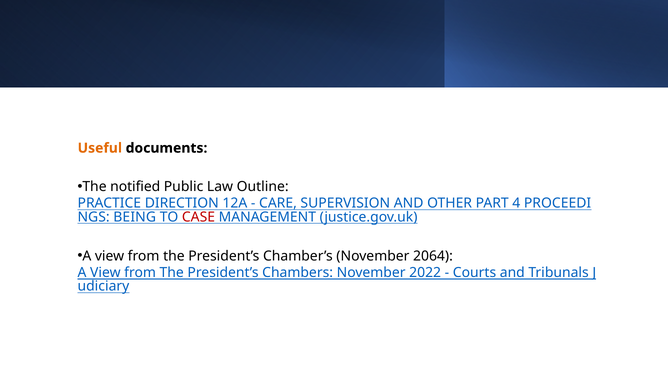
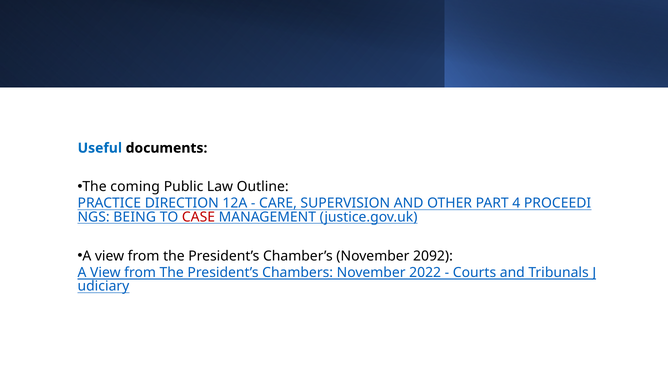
Useful colour: orange -> blue (100, 148)
notified: notified -> coming (135, 186)
2064: 2064 -> 2092 (433, 256)
